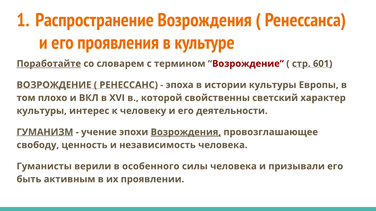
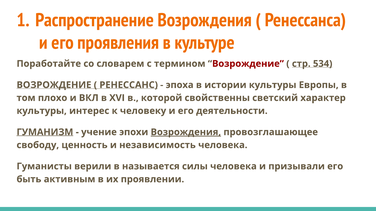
Поработайте underline: present -> none (49, 64)
601: 601 -> 534 (323, 64)
особенного: особенного -> называется (151, 167)
